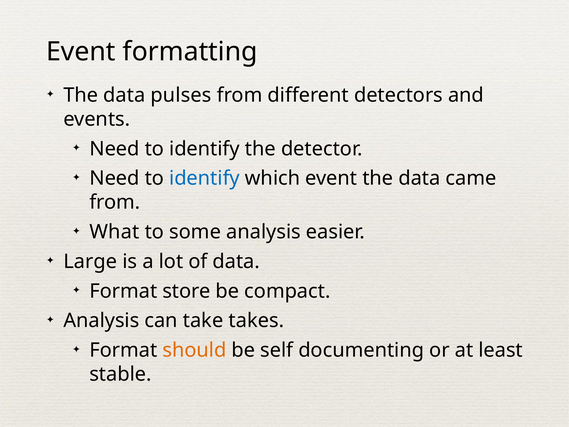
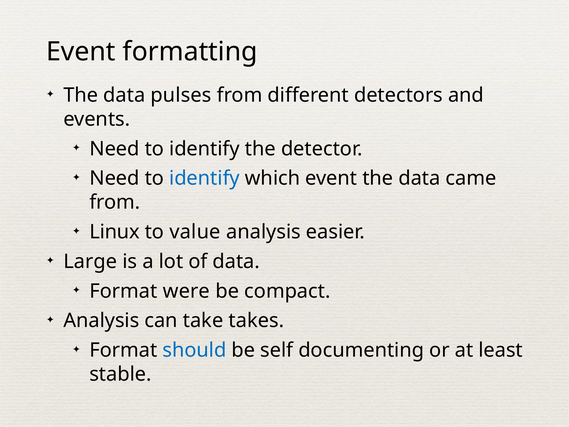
What: What -> Linux (115, 232)
some: some -> value (195, 232)
store: store -> were (186, 291)
should colour: orange -> blue (194, 350)
